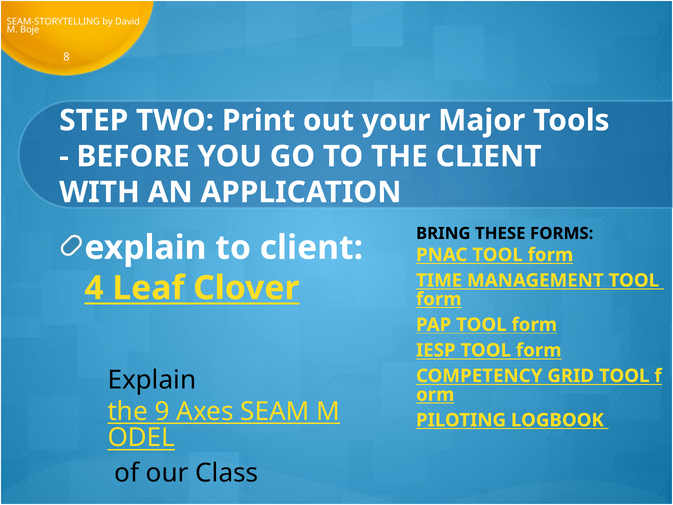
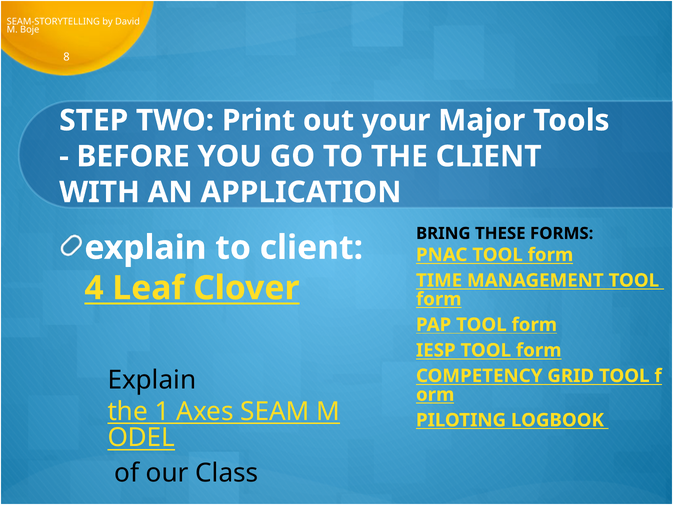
9: 9 -> 1 (162, 411)
